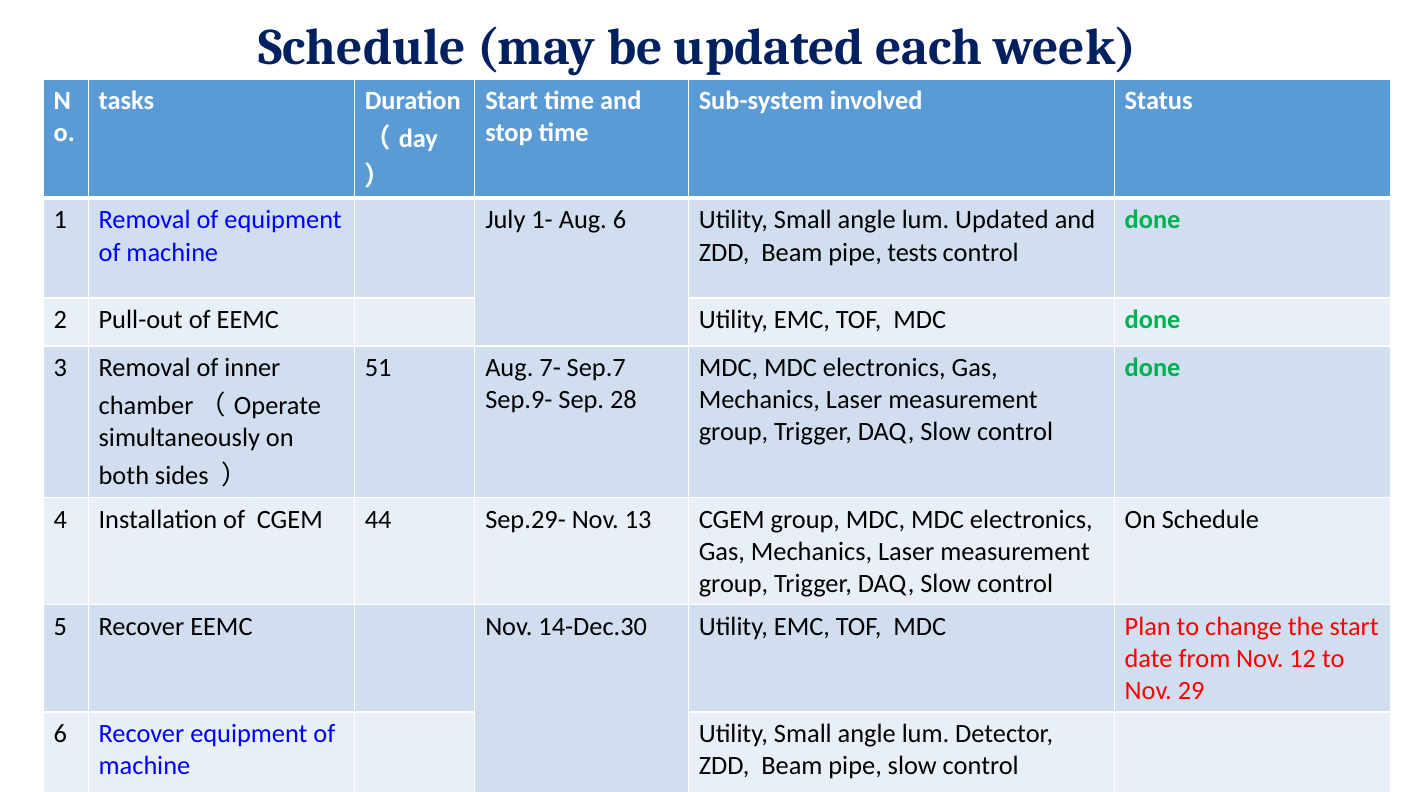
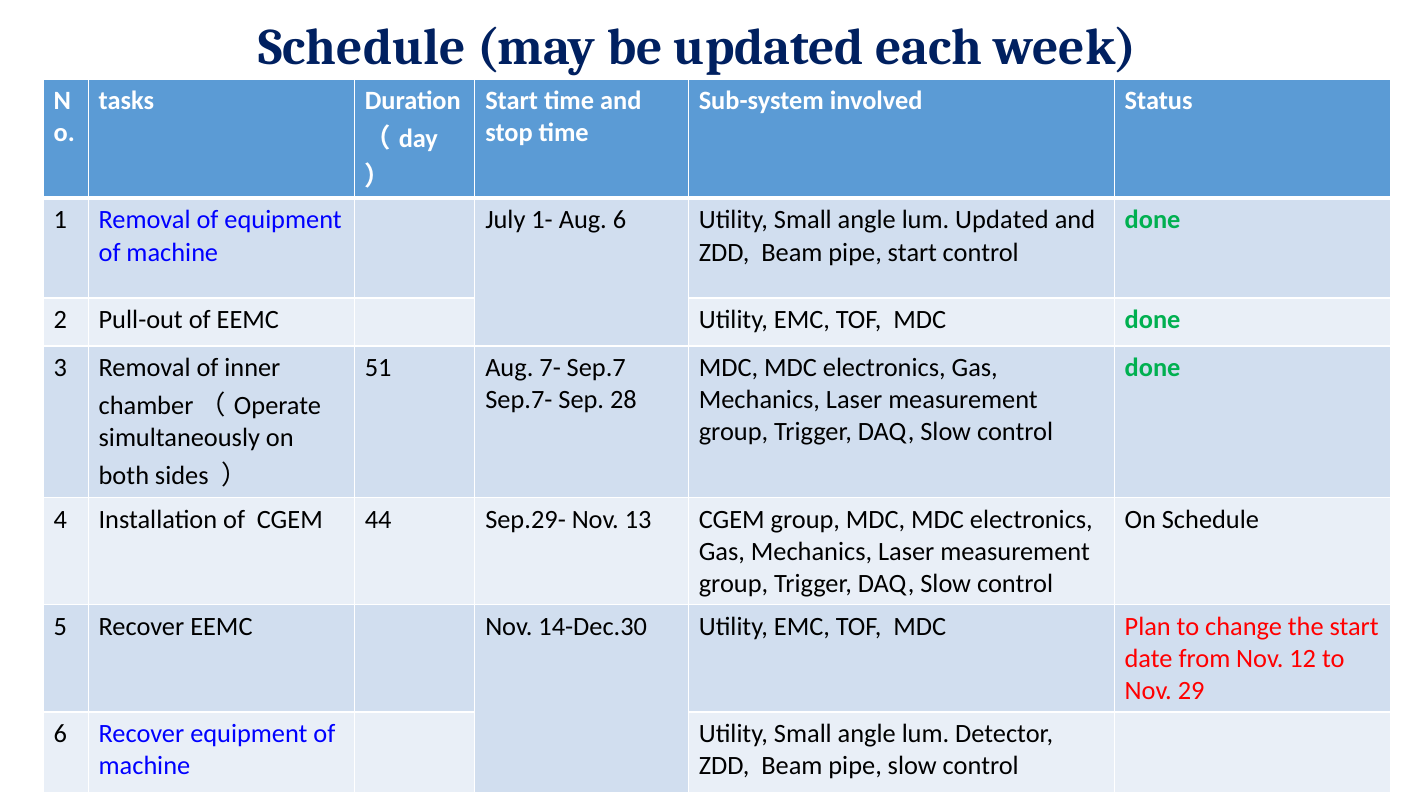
pipe tests: tests -> start (912, 252)
Sep.9-: Sep.9- -> Sep.7- (519, 400)
